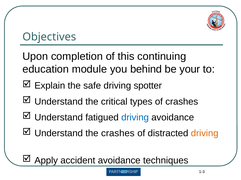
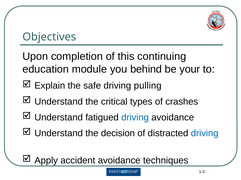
spotter: spotter -> pulling (148, 86)
the crashes: crashes -> decision (118, 134)
driving colour: orange -> blue (205, 134)
